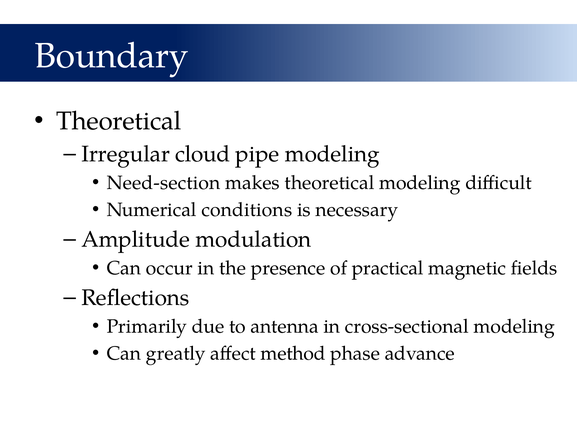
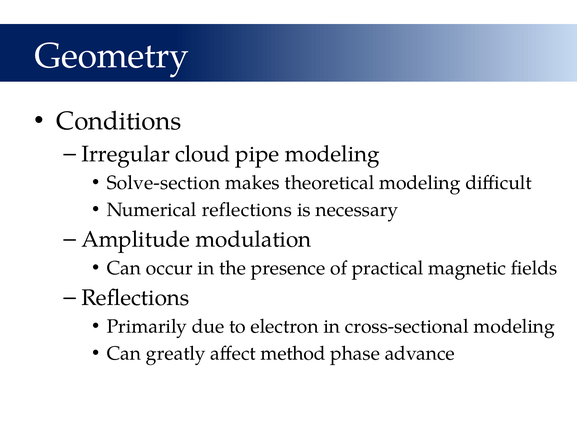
Boundary: Boundary -> Geometry (112, 56)
Theoretical: Theoretical -> Conditions (119, 121)
Need-section: Need-section -> Solve-section (164, 183)
Numerical conditions: conditions -> reflections (247, 210)
antenna: antenna -> electron (285, 326)
